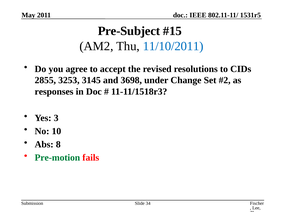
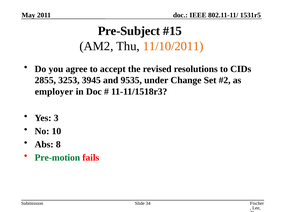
11/10/2011 colour: blue -> orange (173, 46)
3145: 3145 -> 3945 (91, 80)
3698: 3698 -> 9535 (131, 80)
responses: responses -> employer (54, 92)
